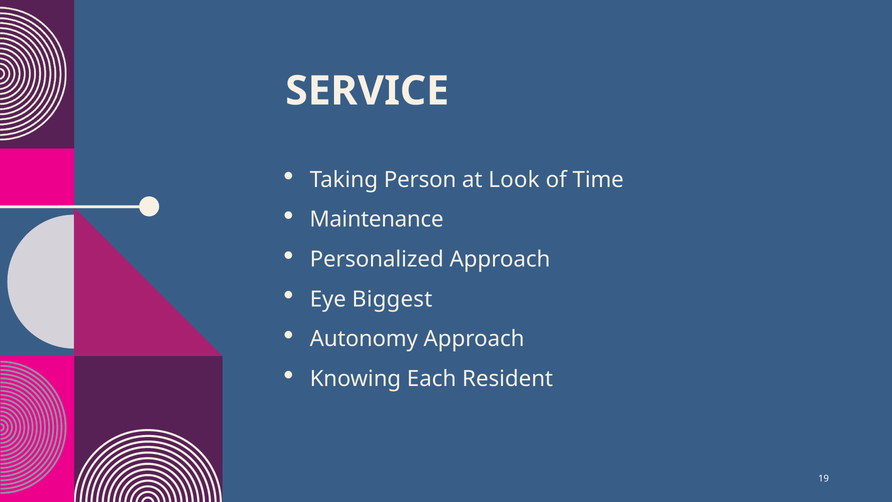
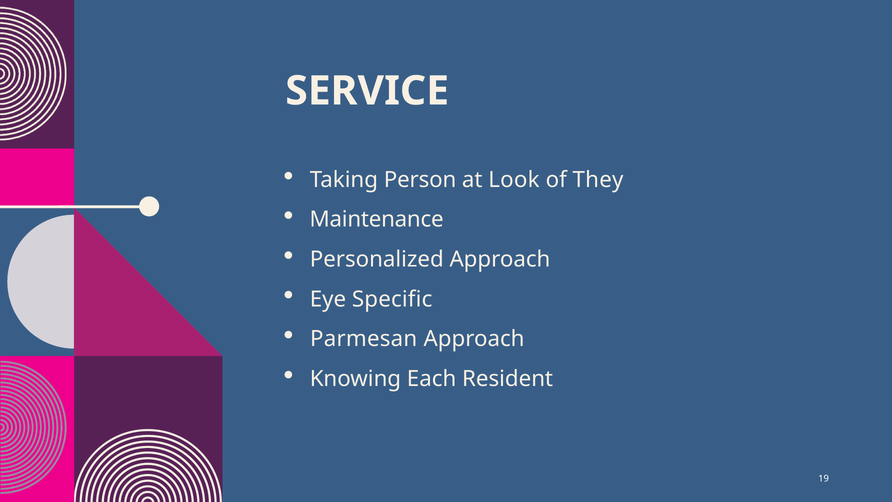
Time: Time -> They (598, 180)
Biggest: Biggest -> Specific (392, 299)
Autonomy: Autonomy -> Parmesan (364, 339)
